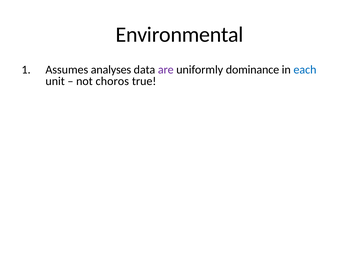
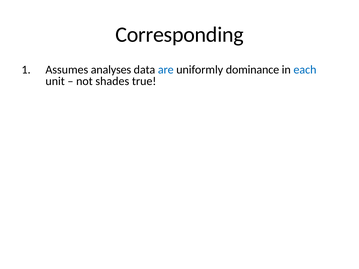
Environmental: Environmental -> Corresponding (180, 35)
are colour: purple -> blue (166, 70)
choros: choros -> shades (112, 81)
